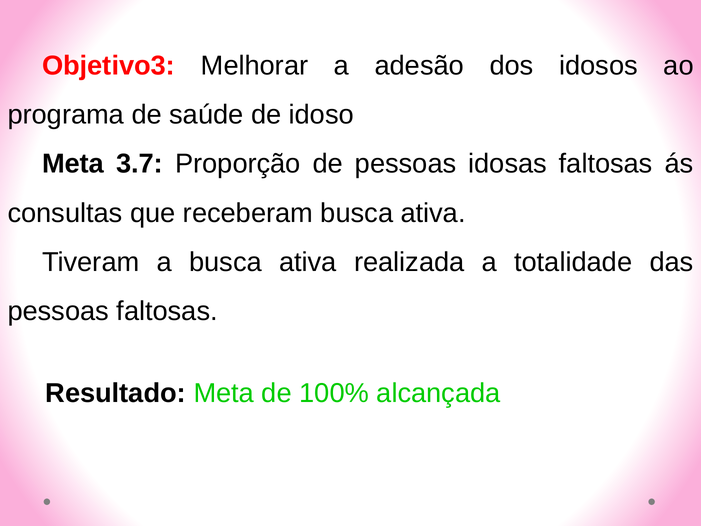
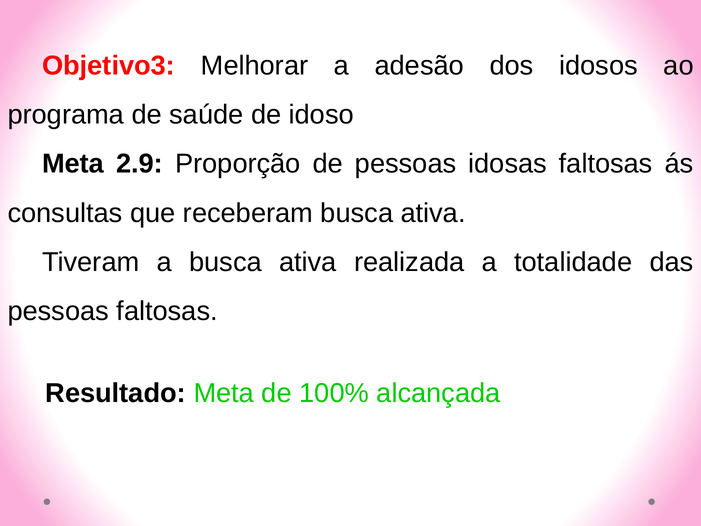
3.7: 3.7 -> 2.9 (140, 164)
